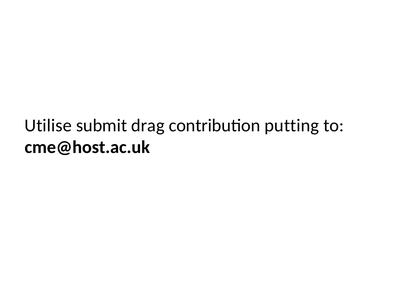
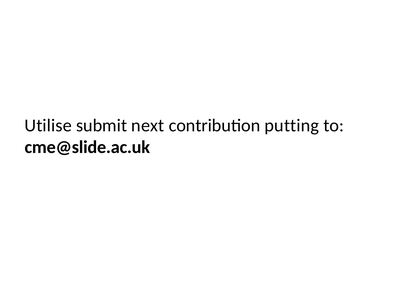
drag: drag -> next (148, 126)
cme@host.ac.uk: cme@host.ac.uk -> cme@slide.ac.uk (87, 148)
